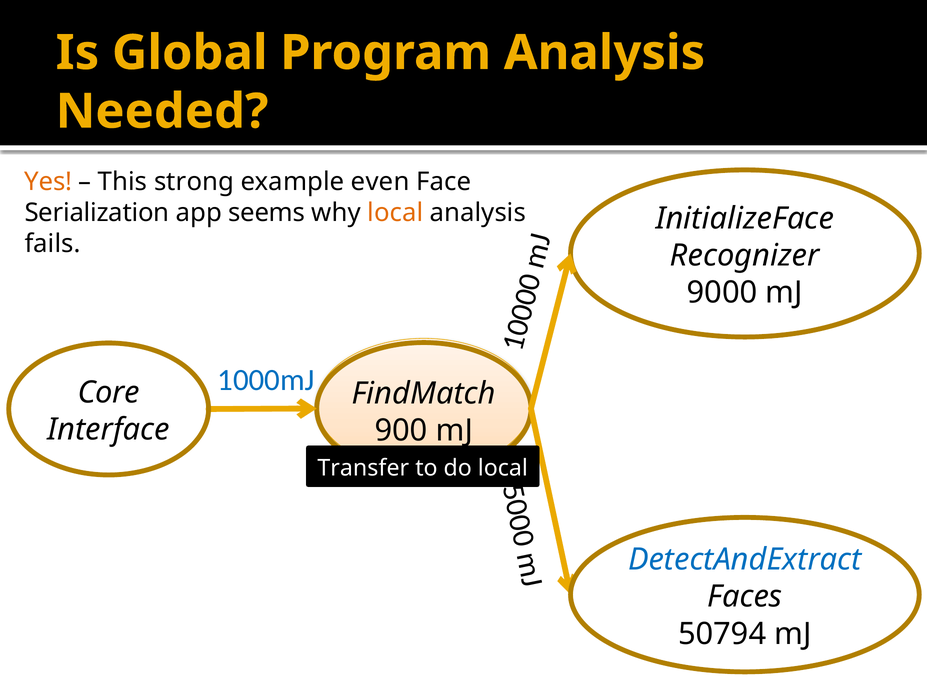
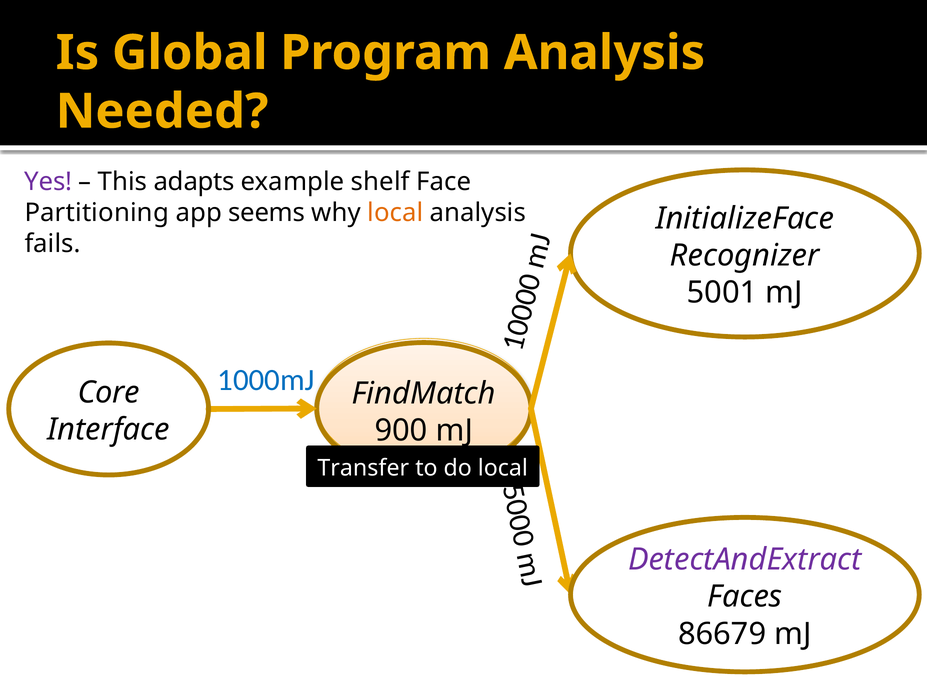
Yes colour: orange -> purple (48, 182)
strong: strong -> adapts (194, 182)
even: even -> shelf (380, 182)
Serialization: Serialization -> Partitioning (97, 213)
9000: 9000 -> 5001 (722, 293)
DetectAndExtract colour: blue -> purple (745, 560)
50794: 50794 -> 86679 (722, 634)
